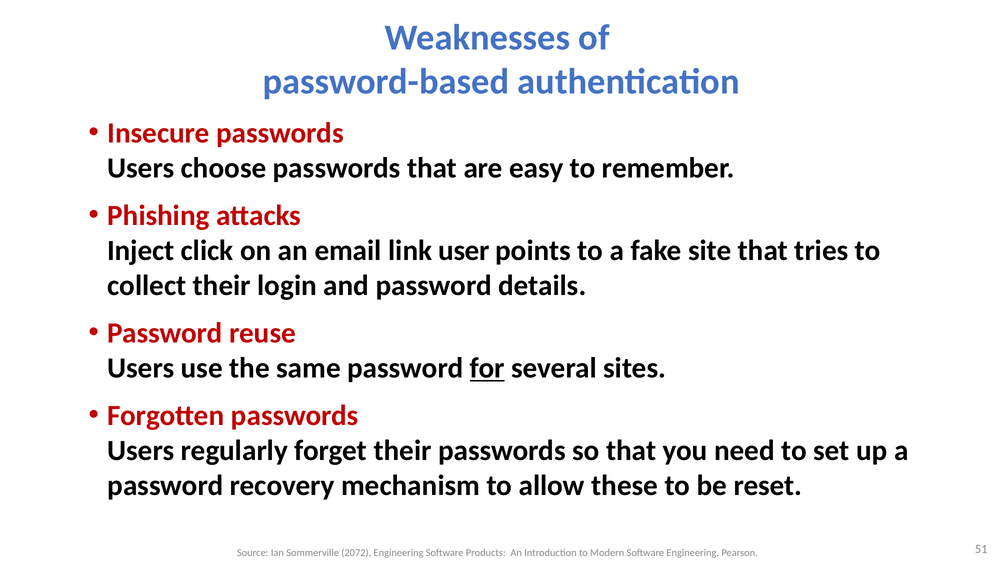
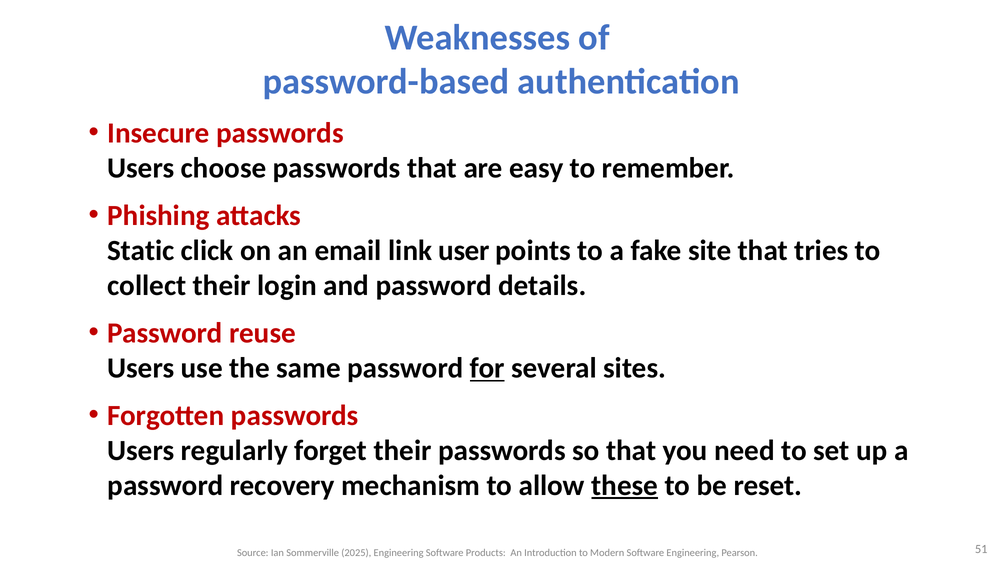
Inject: Inject -> Static (141, 251)
these underline: none -> present (625, 486)
2072: 2072 -> 2025 (356, 553)
